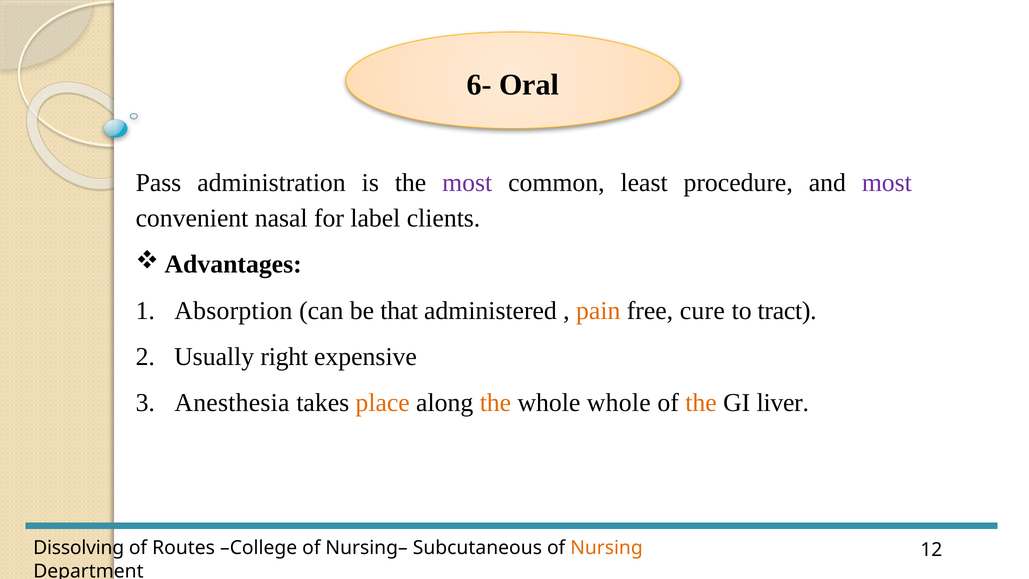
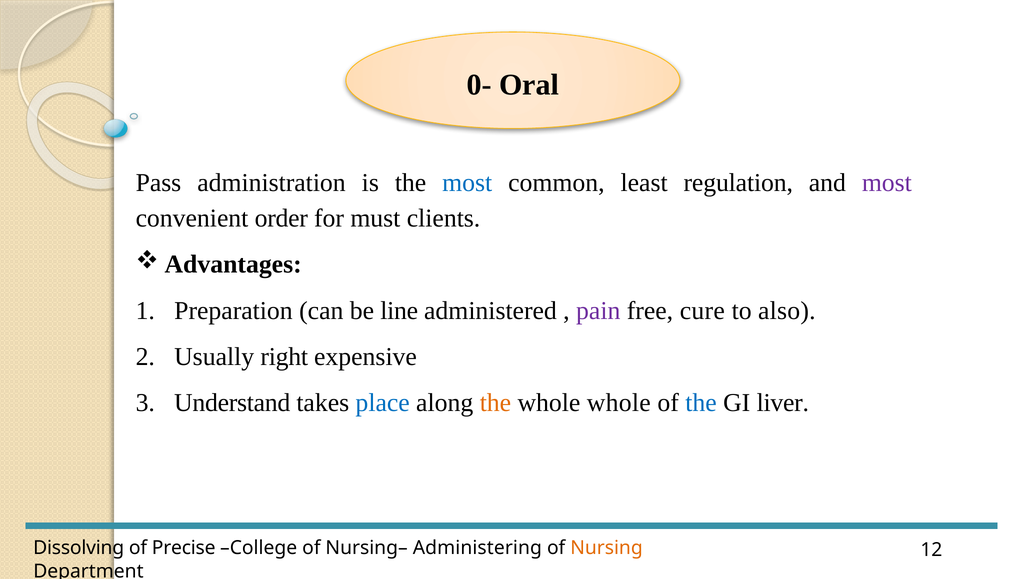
6-: 6- -> 0- (479, 85)
most colour: purple -> blue (467, 182)
procedure: procedure -> regulation (738, 182)
nasal: nasal -> order (281, 218)
label: label -> must (375, 218)
Absorption: Absorption -> Preparation (233, 310)
that: that -> line (399, 310)
pain colour: orange -> purple (598, 310)
tract: tract -> also (787, 310)
Anesthesia: Anesthesia -> Understand (232, 403)
place colour: orange -> blue (383, 403)
the colour: orange -> blue (701, 403)
Routes: Routes -> Precise (184, 548)
Subcutaneous: Subcutaneous -> Administering (477, 548)
